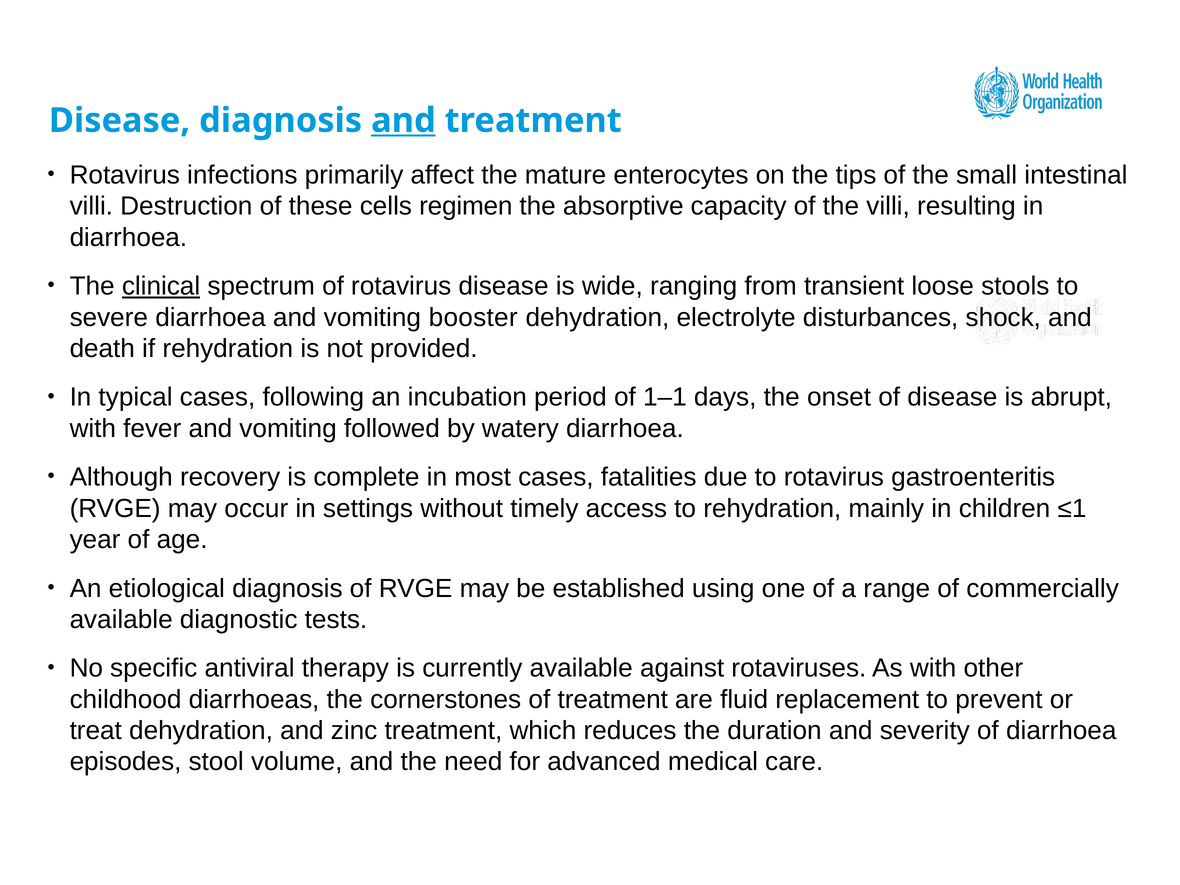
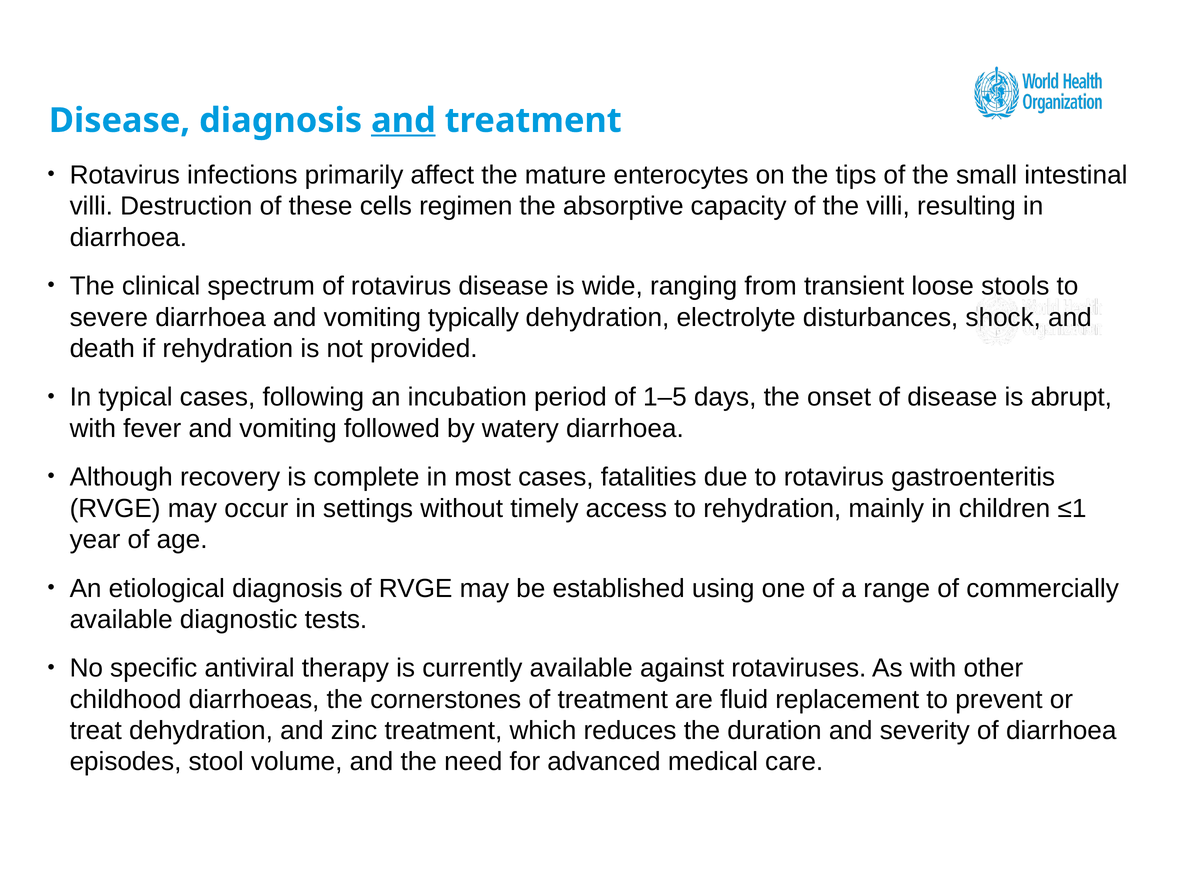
clinical underline: present -> none (161, 286)
booster: booster -> typically (473, 317)
1–1: 1–1 -> 1–5 (665, 397)
